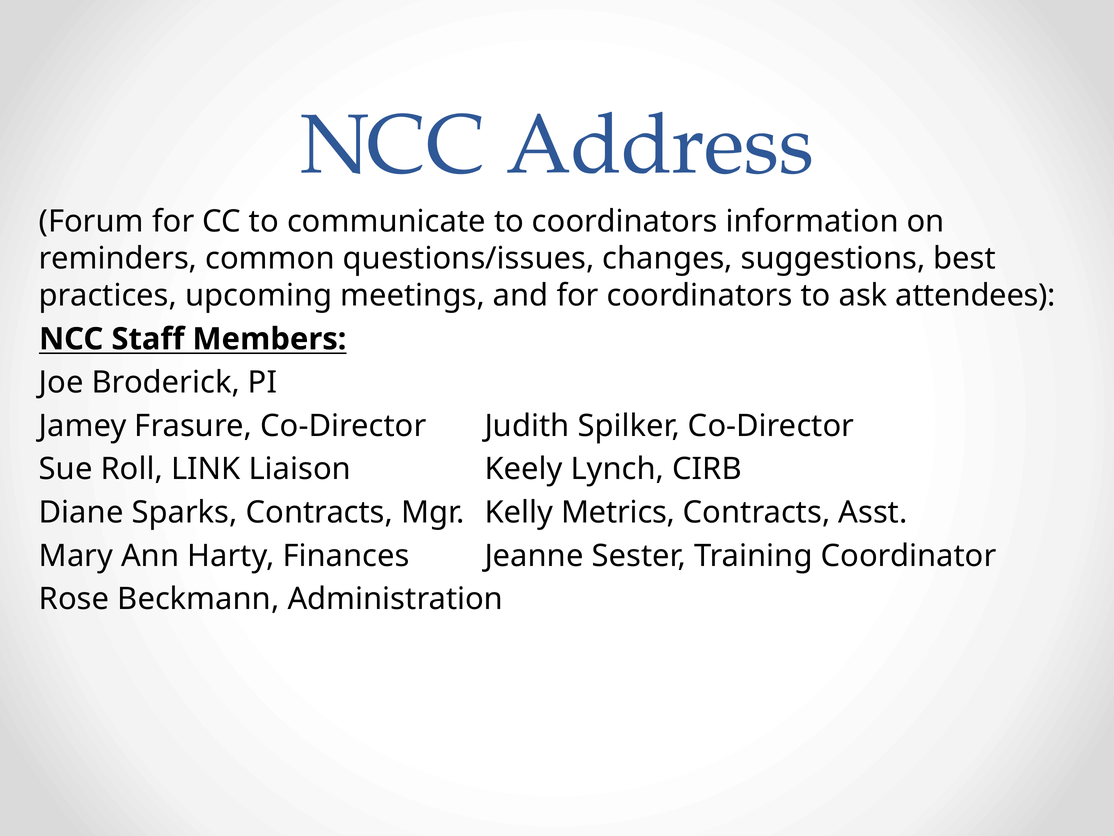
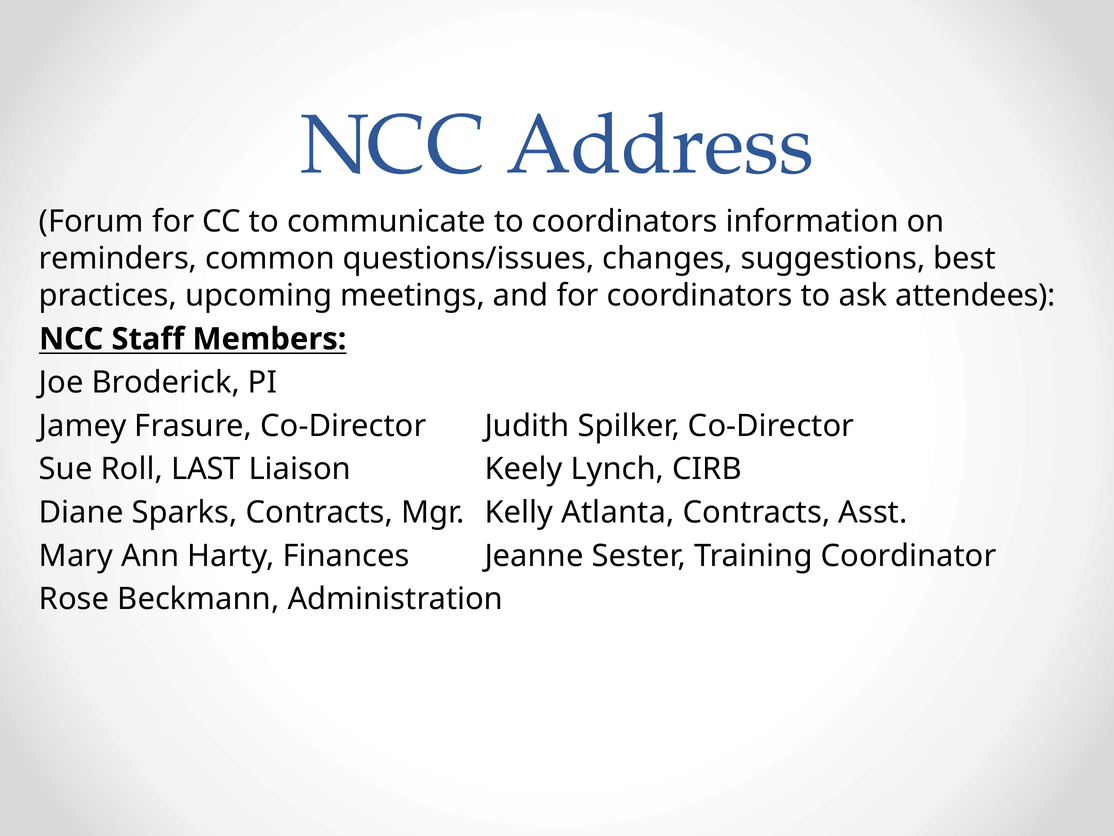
LINK: LINK -> LAST (206, 469)
Metrics: Metrics -> Atlanta (618, 512)
